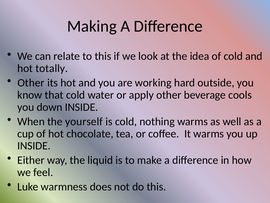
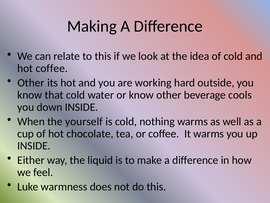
hot totally: totally -> coffee (52, 68)
or apply: apply -> know (141, 95)
